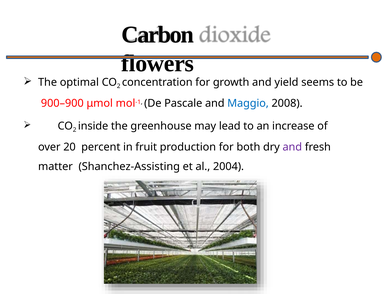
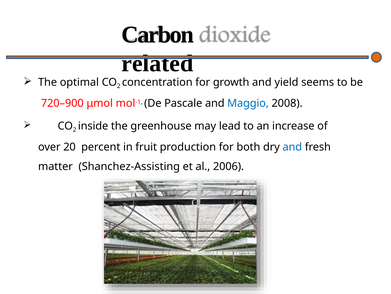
flowers: flowers -> related (157, 63)
900–900: 900–900 -> 720–900 (62, 103)
and colour: purple -> blue (292, 147)
2004: 2004 -> 2006 (229, 166)
